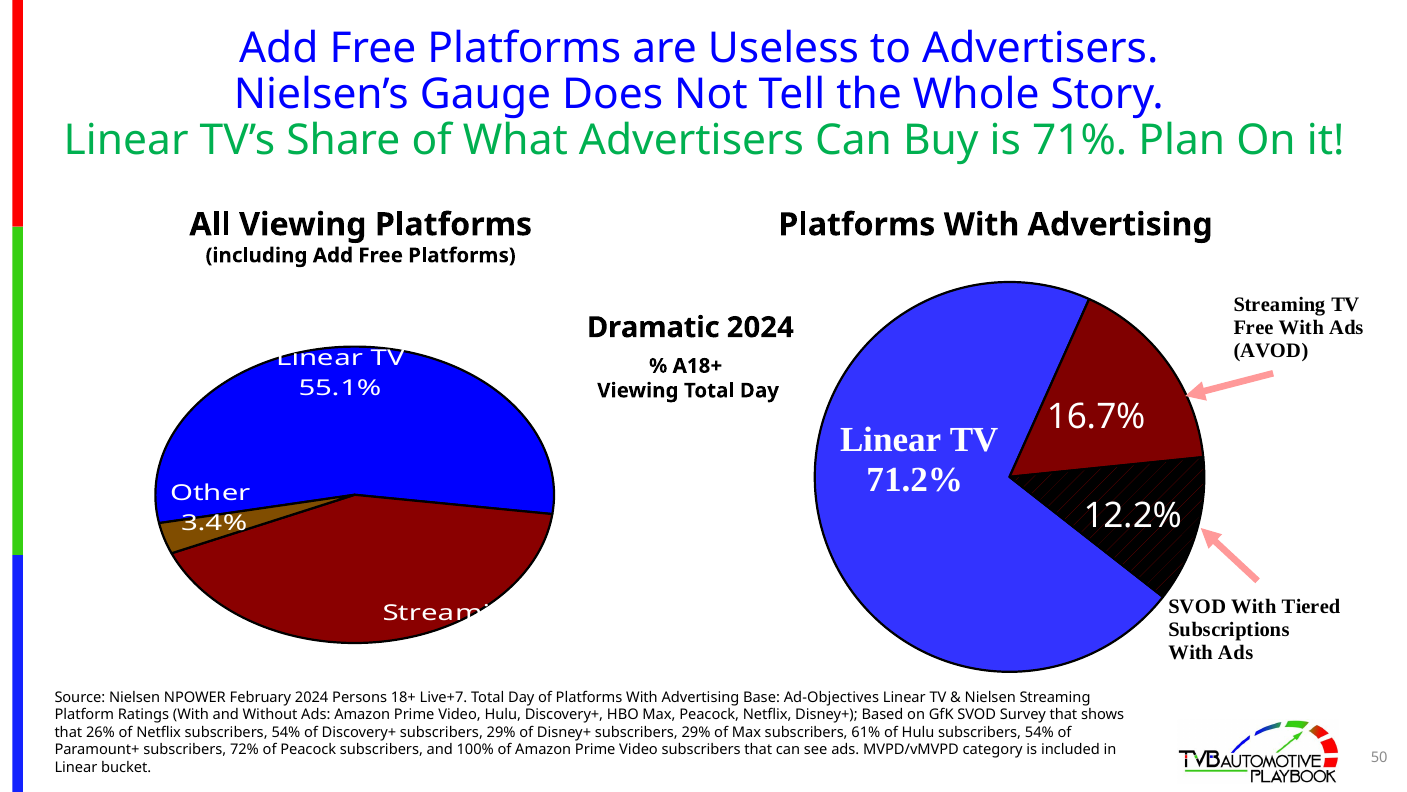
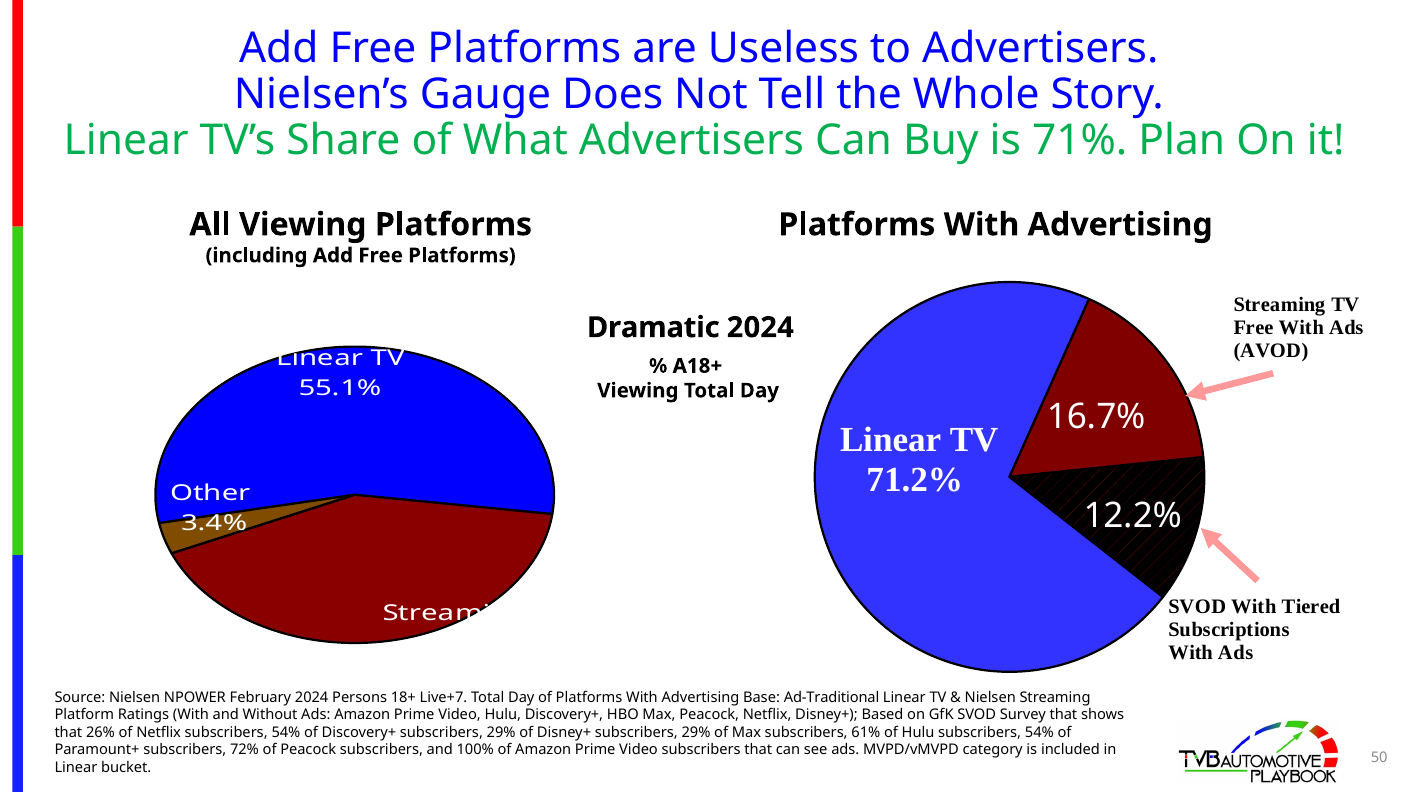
Ad-Objectives: Ad-Objectives -> Ad-Traditional (832, 697)
